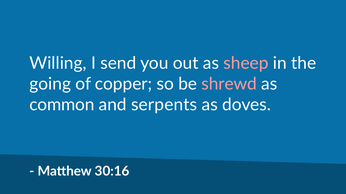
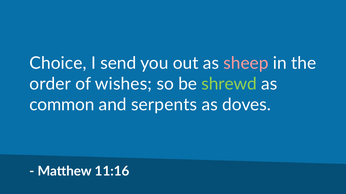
Willing: Willing -> Choice (58, 63)
going: going -> order (50, 84)
copper: copper -> wishes (123, 84)
shrewd colour: pink -> light green (229, 84)
30:16: 30:16 -> 11:16 (112, 172)
